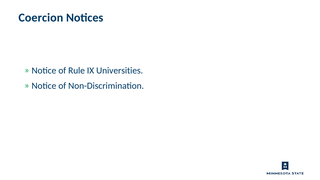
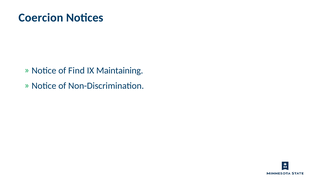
Rule: Rule -> Find (76, 71)
Universities: Universities -> Maintaining (120, 71)
